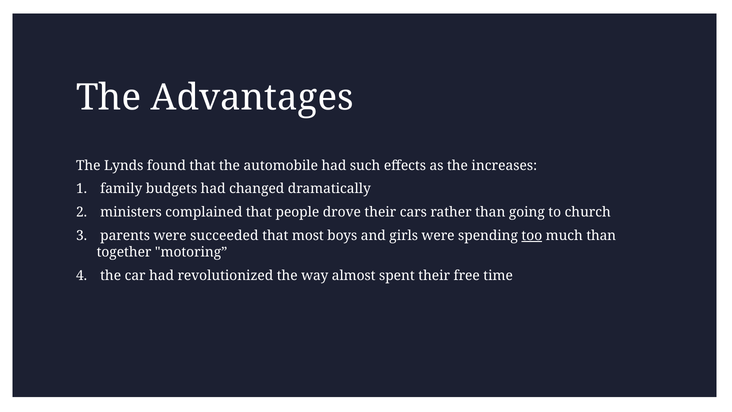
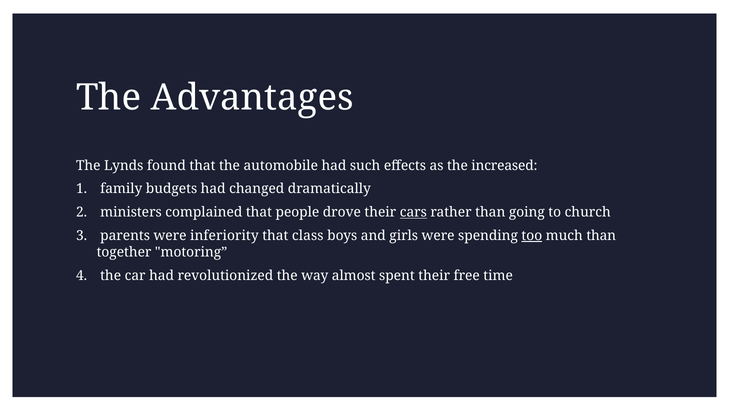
increases: increases -> increased (504, 166)
cars underline: none -> present (413, 212)
succeeded: succeeded -> inferiority (224, 236)
most: most -> class (308, 236)
